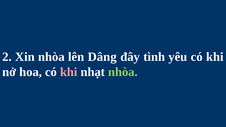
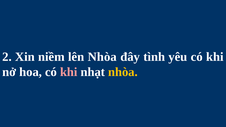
Xin nhòa: nhòa -> niềm (51, 57)
lên Dâng: Dâng -> Nhòa (102, 57)
nhòa colour: light green -> yellow (123, 72)
